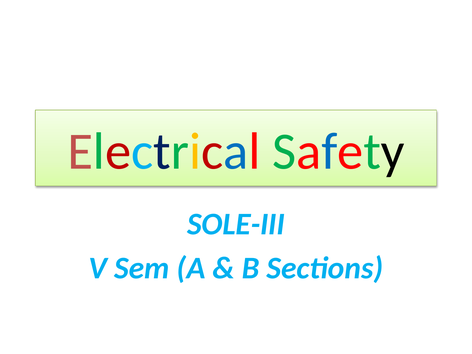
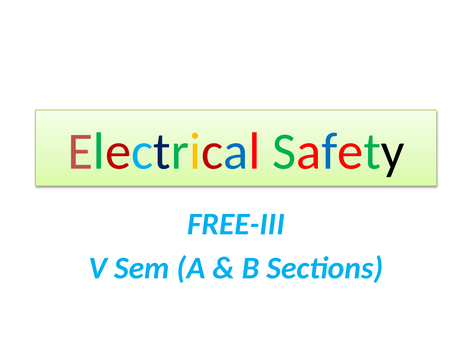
SOLE-III: SOLE-III -> FREE-III (236, 224)
